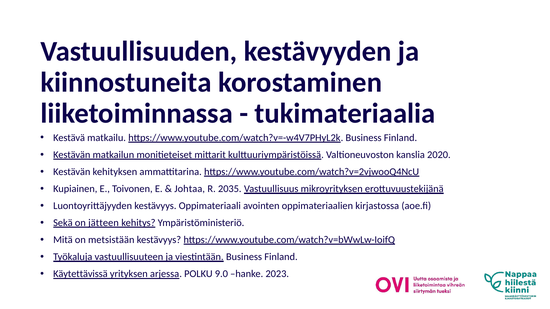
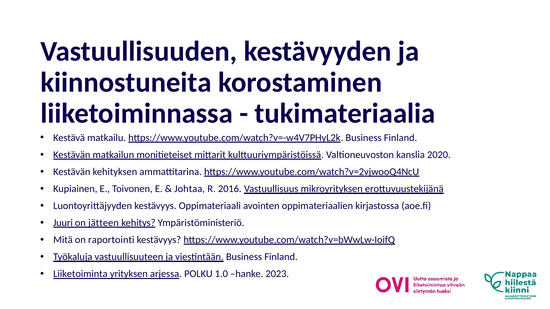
2035: 2035 -> 2016 (230, 189)
Sekä: Sekä -> Juuri (63, 223)
metsistään: metsistään -> raportointi (111, 240)
Käytettävissä: Käytettävissä -> Liiketoiminta (80, 274)
9.0: 9.0 -> 1.0 (221, 274)
